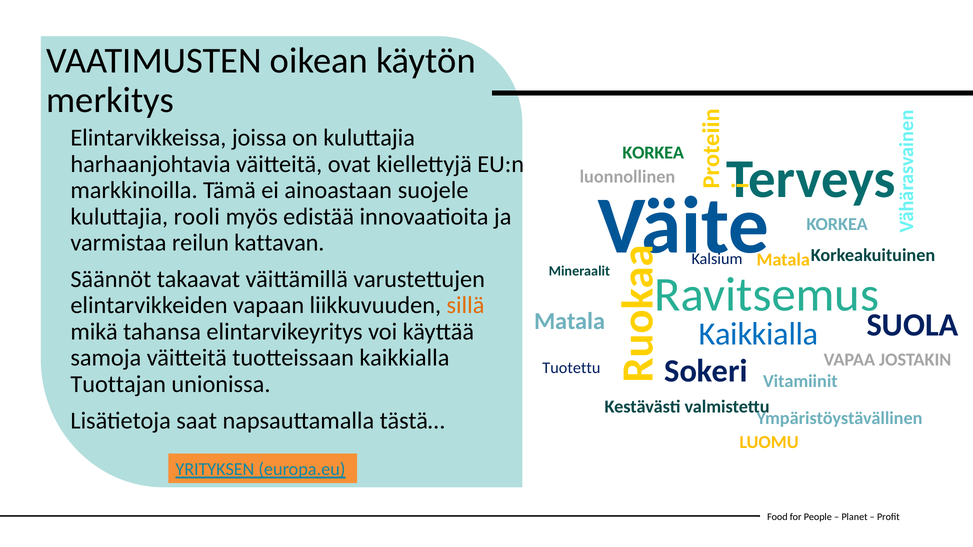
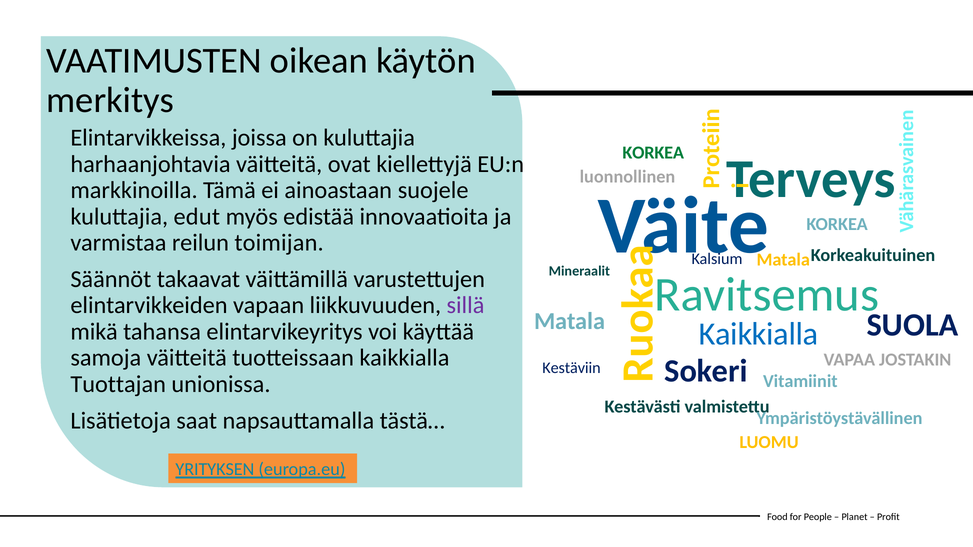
rooli: rooli -> edut (197, 217)
kattavan: kattavan -> toimijan (279, 243)
sillä colour: orange -> purple (465, 306)
Tuotettu: Tuotettu -> Kestäviin (572, 368)
